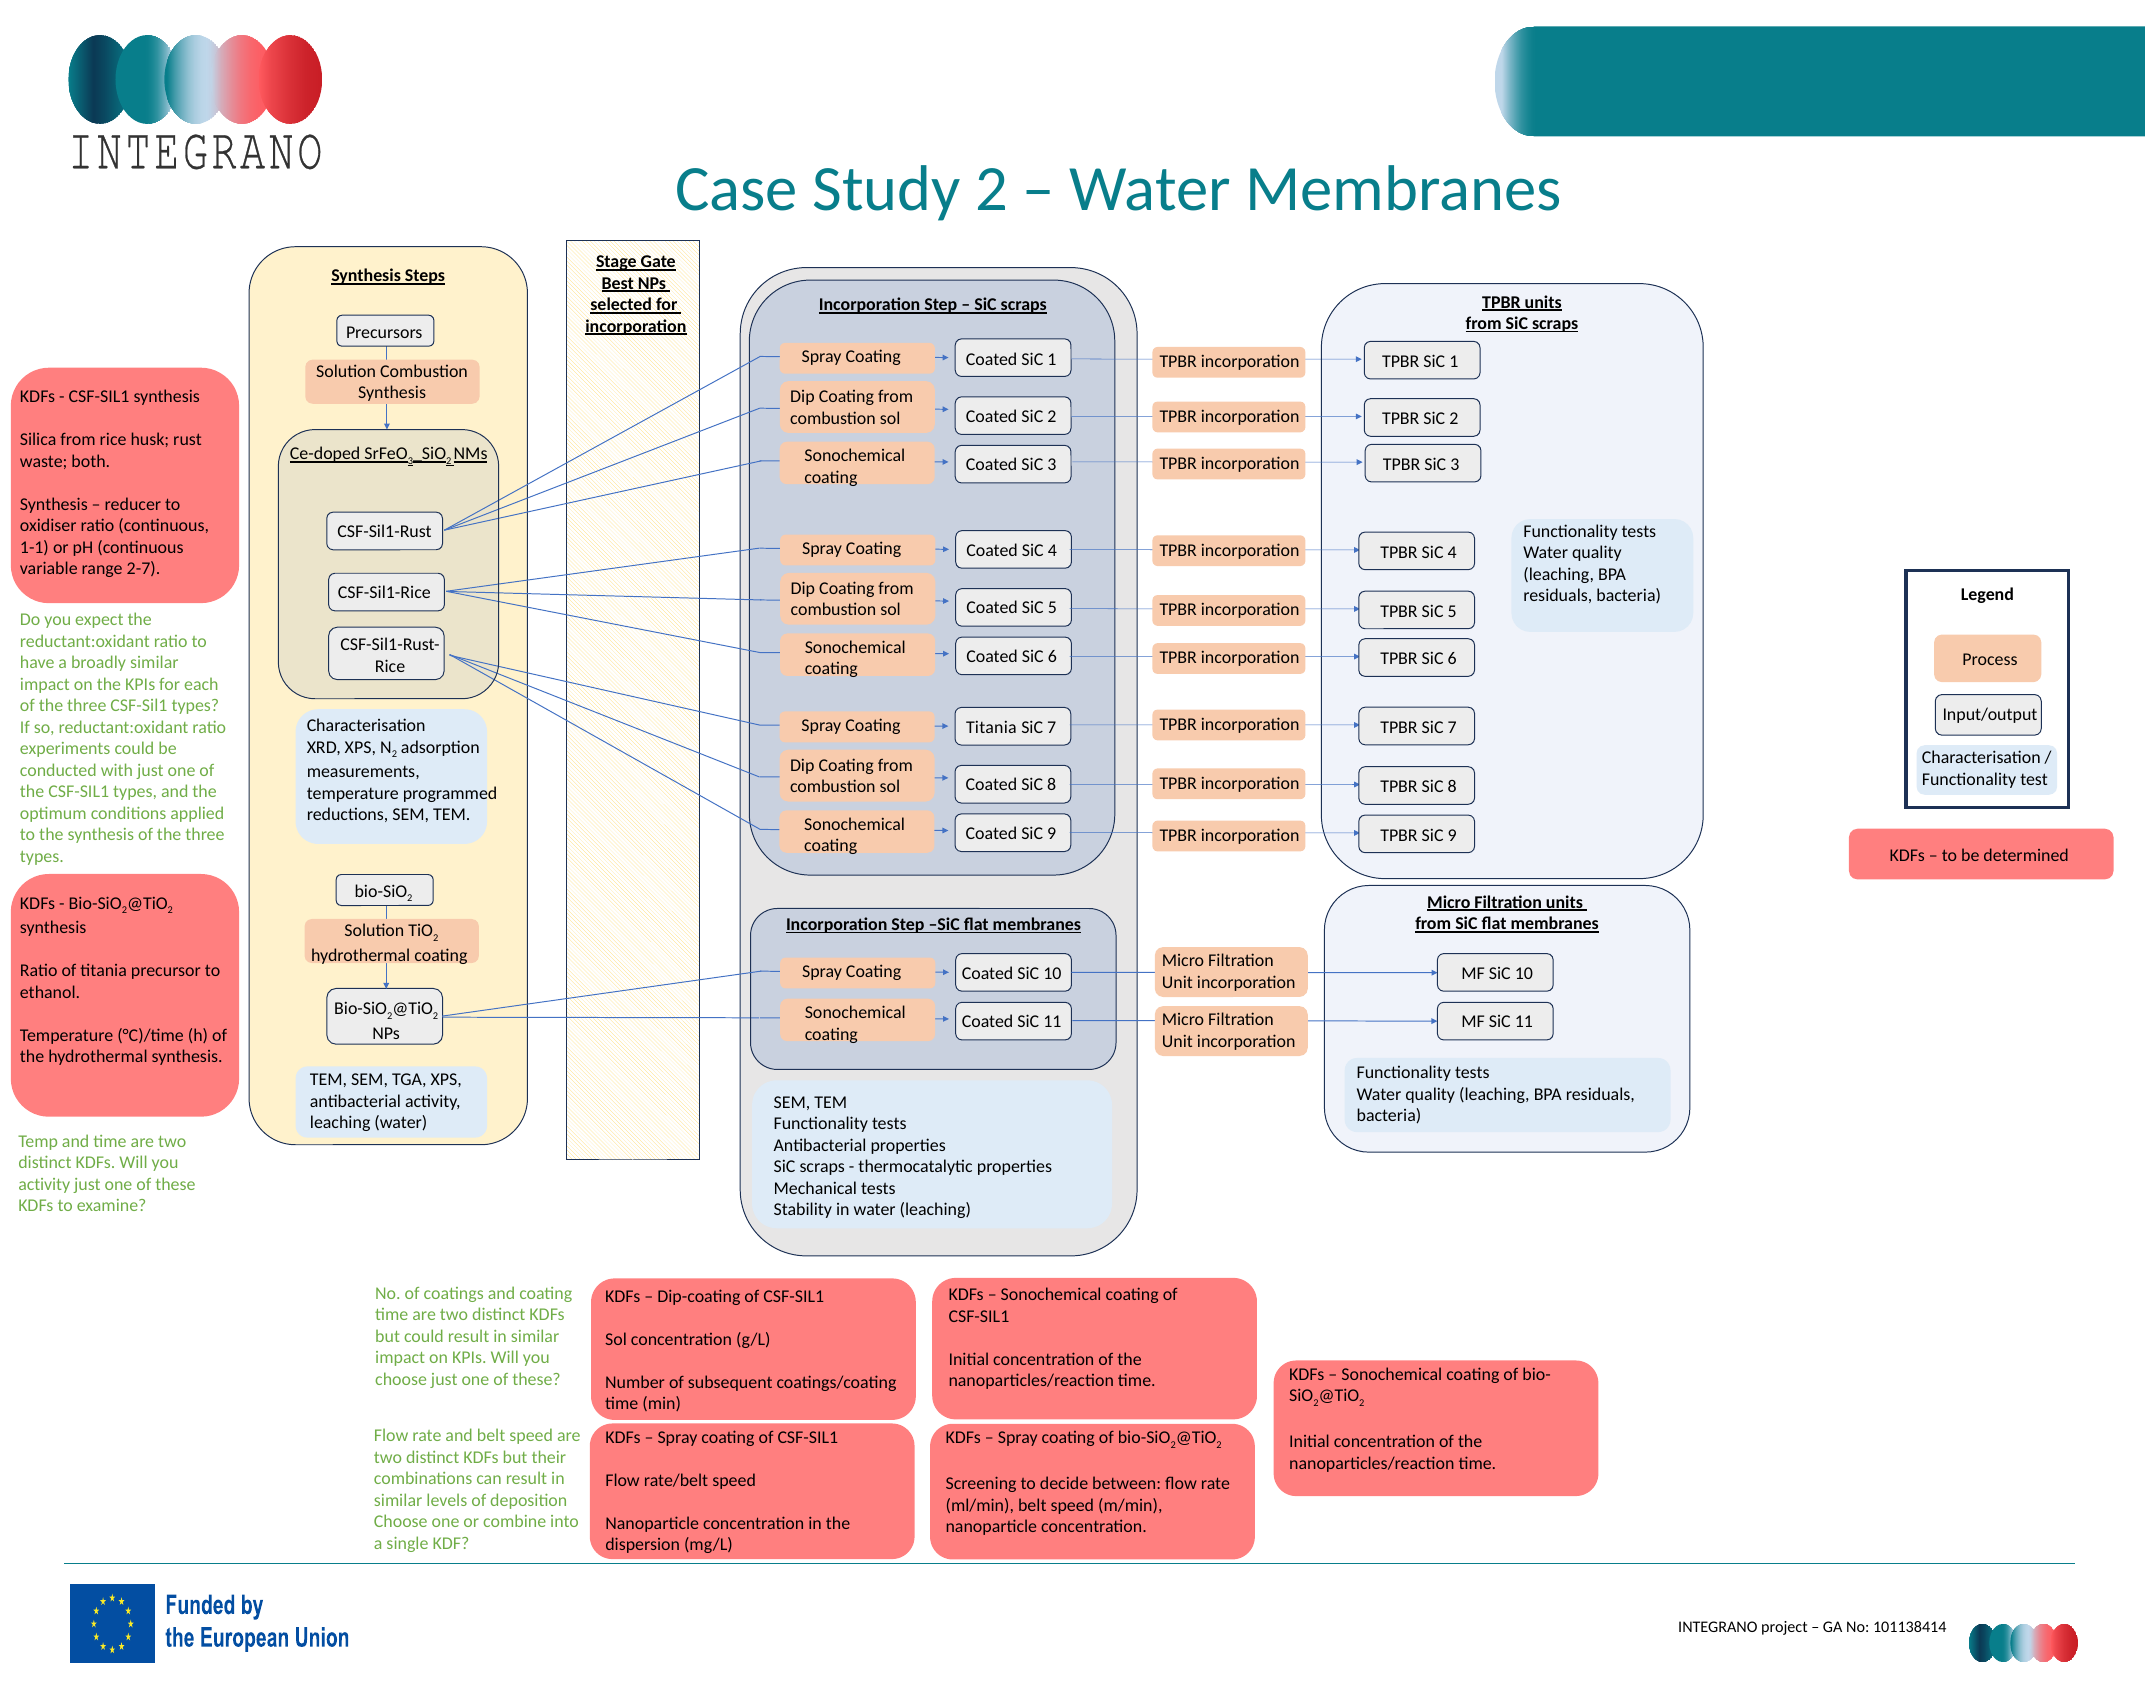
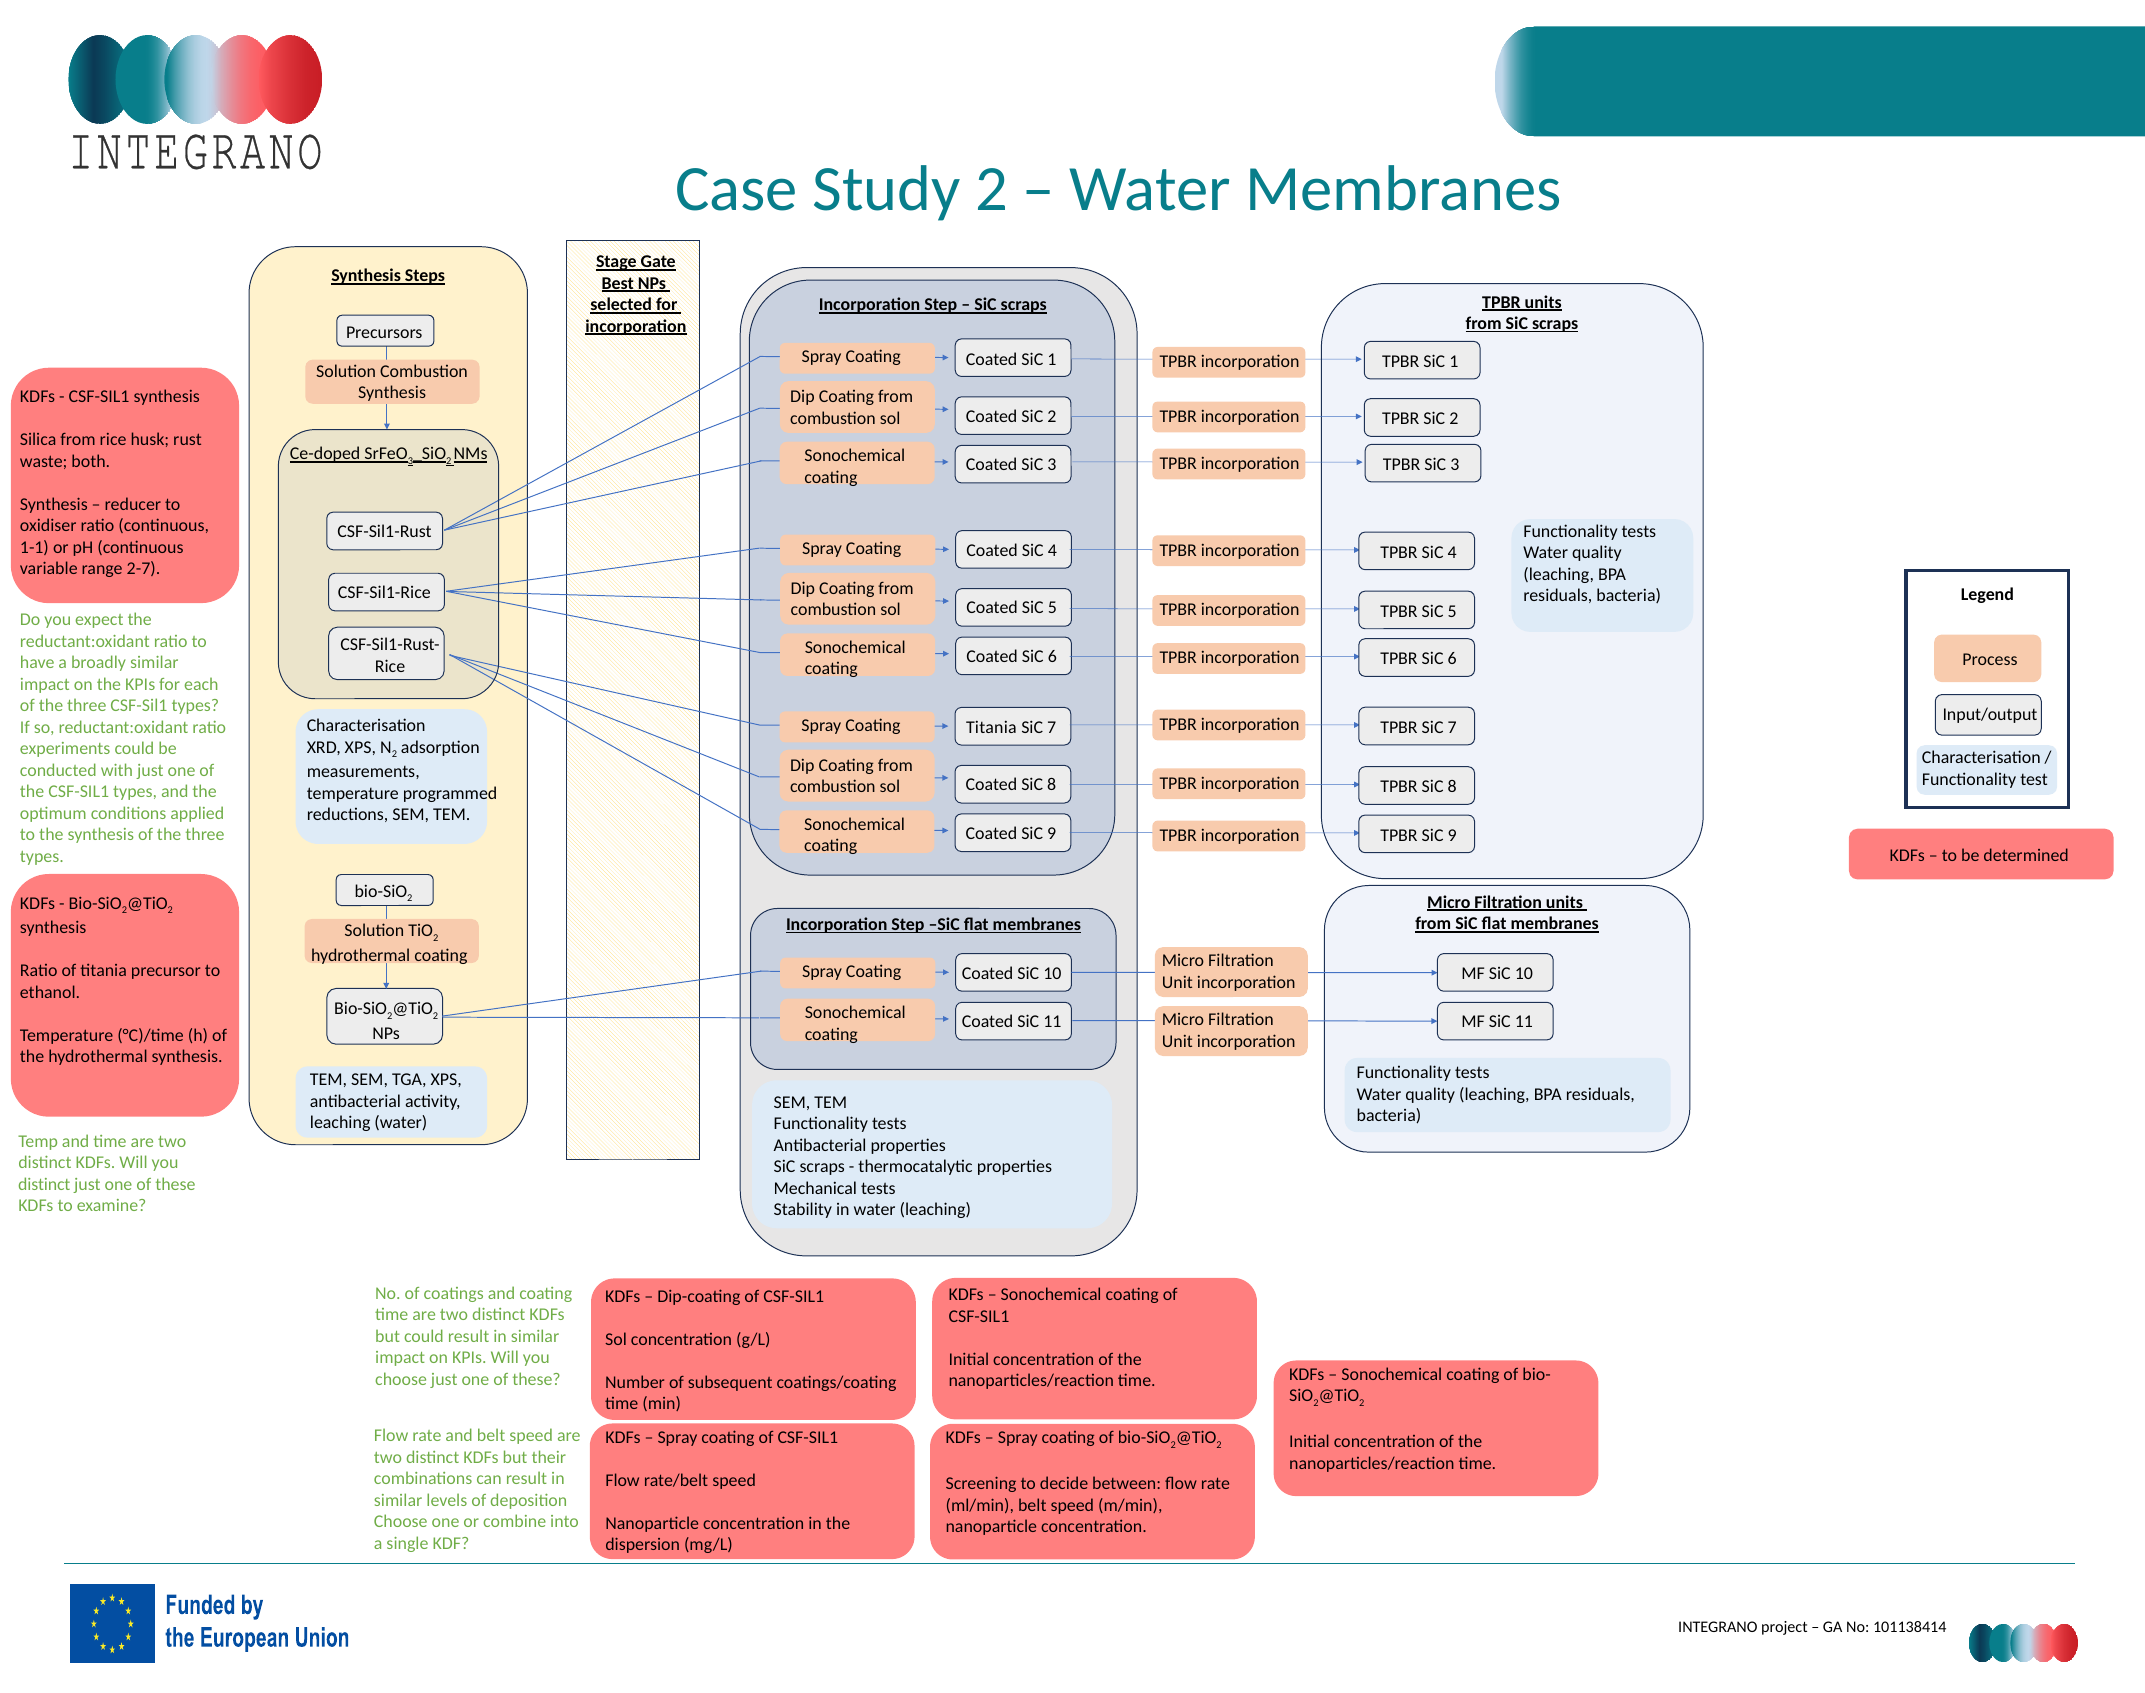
activity: activity -> distinct (44, 1185)
